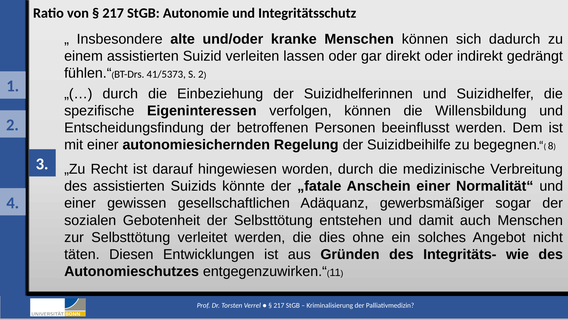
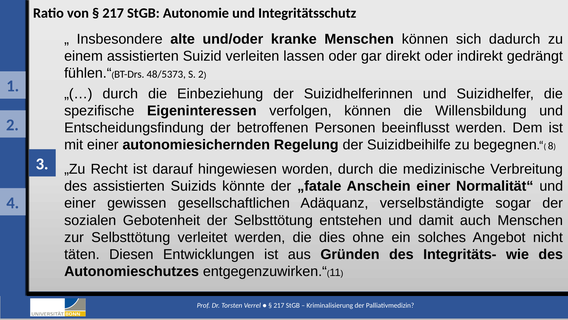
41/5373: 41/5373 -> 48/5373 (166, 74)
gewerbsmäßiger: gewerbsmäßiger -> verselbständigte (432, 203)
